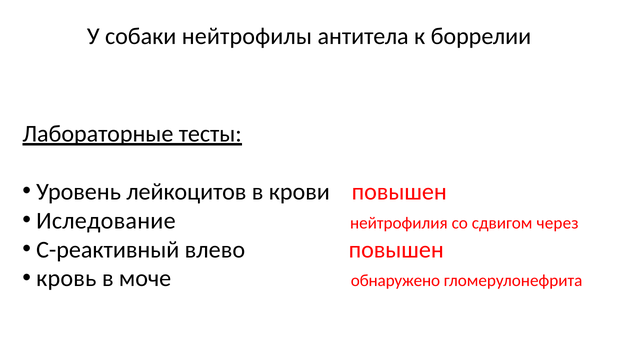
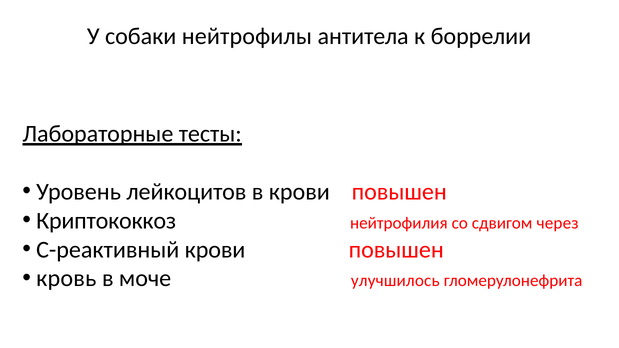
Иследование: Иследование -> Криптококкоз (106, 221)
С-реактивный влево: влево -> крови (215, 250)
обнаружено: обнаружено -> улучшилось (395, 281)
